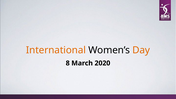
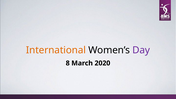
Day colour: orange -> purple (141, 50)
